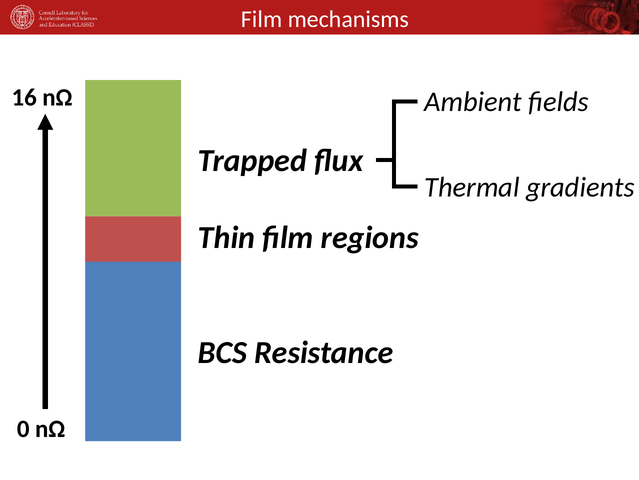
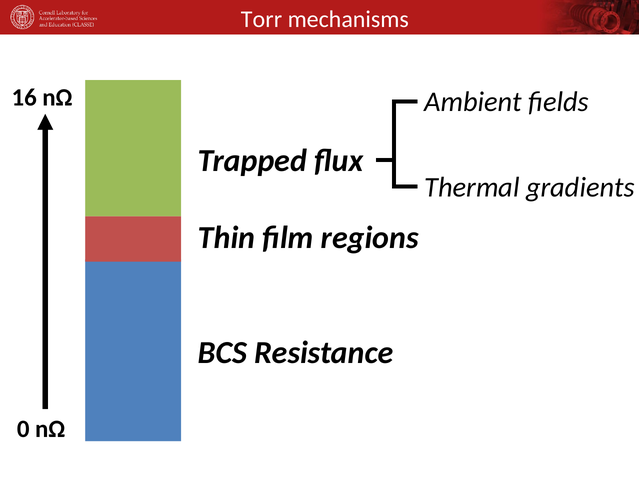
Film: Film -> Torr (261, 19)
